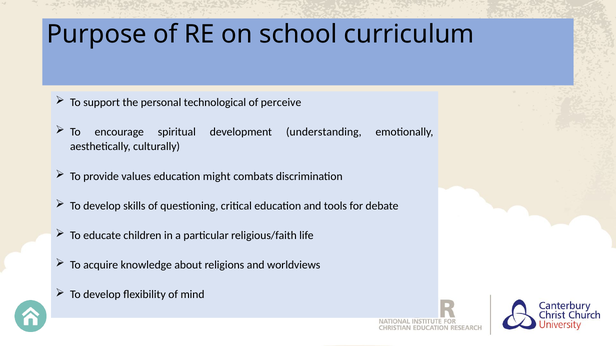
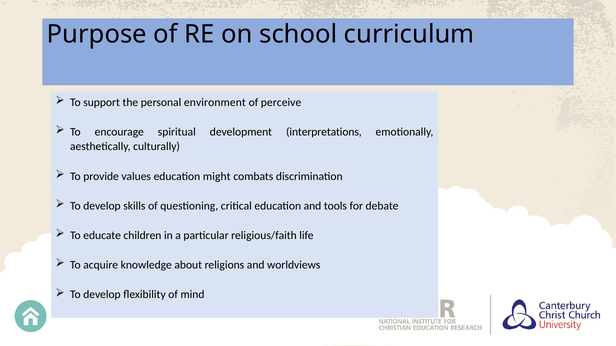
technological: technological -> environment (215, 102)
understanding: understanding -> interpretations (324, 132)
